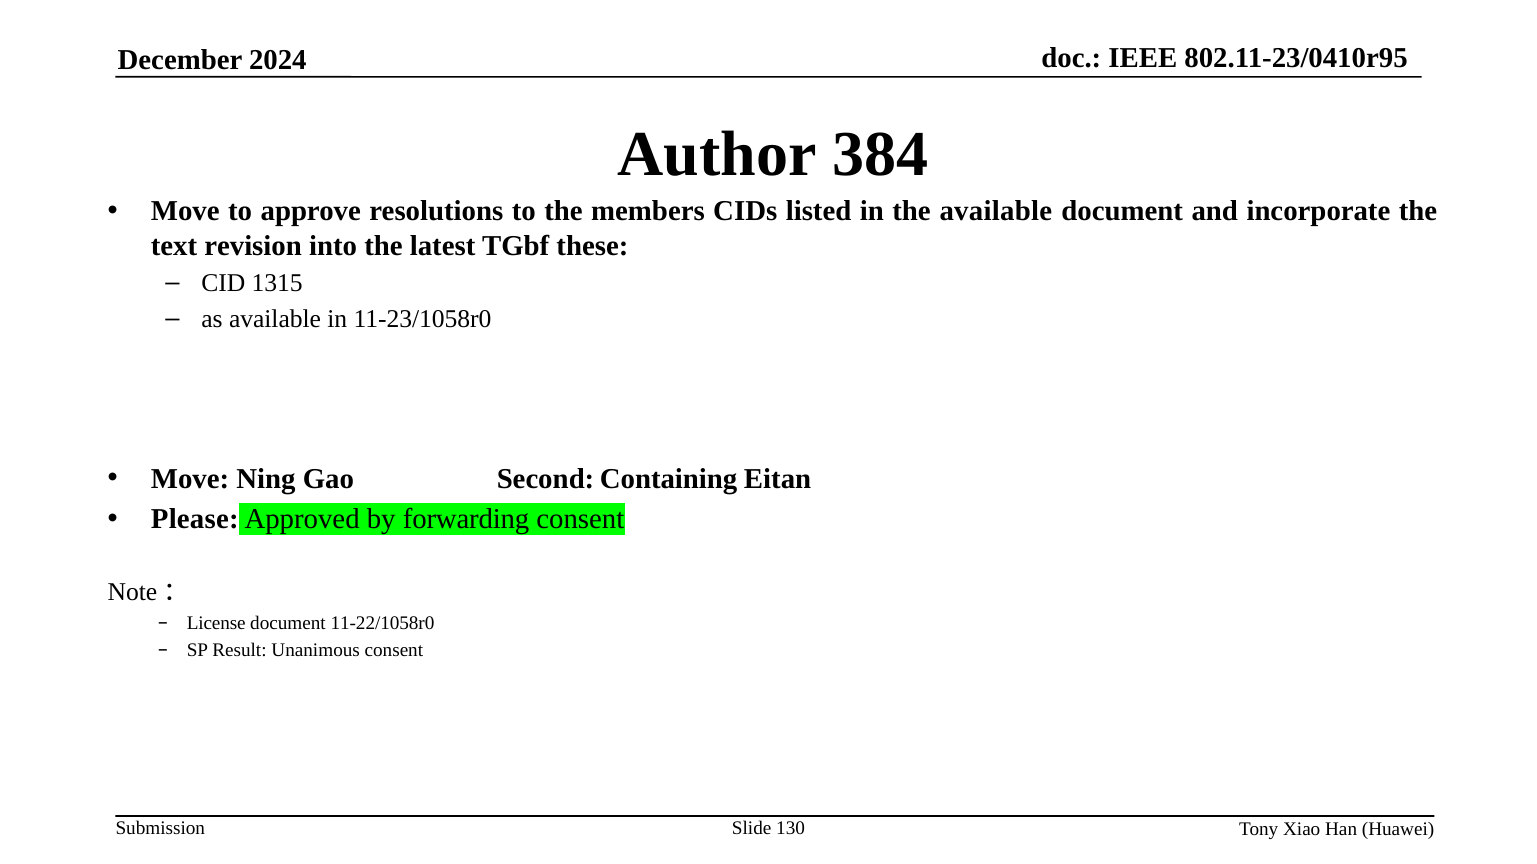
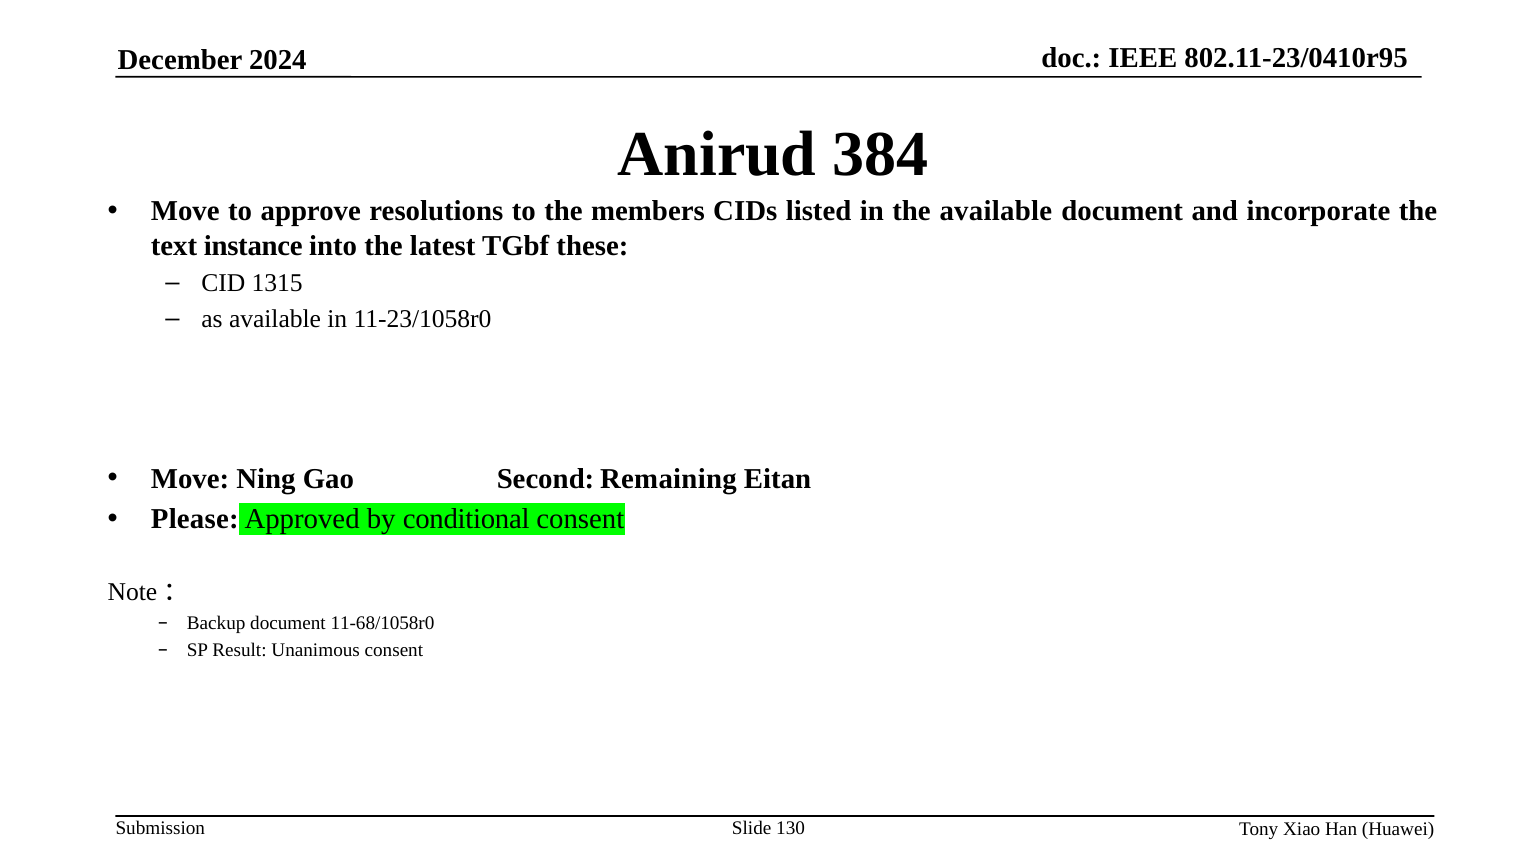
Author: Author -> Anirud (717, 154)
revision: revision -> instance (253, 246)
Containing: Containing -> Remaining (668, 479)
forwarding: forwarding -> conditional (466, 519)
License: License -> Backup (216, 623)
11-22/1058r0: 11-22/1058r0 -> 11-68/1058r0 (382, 623)
